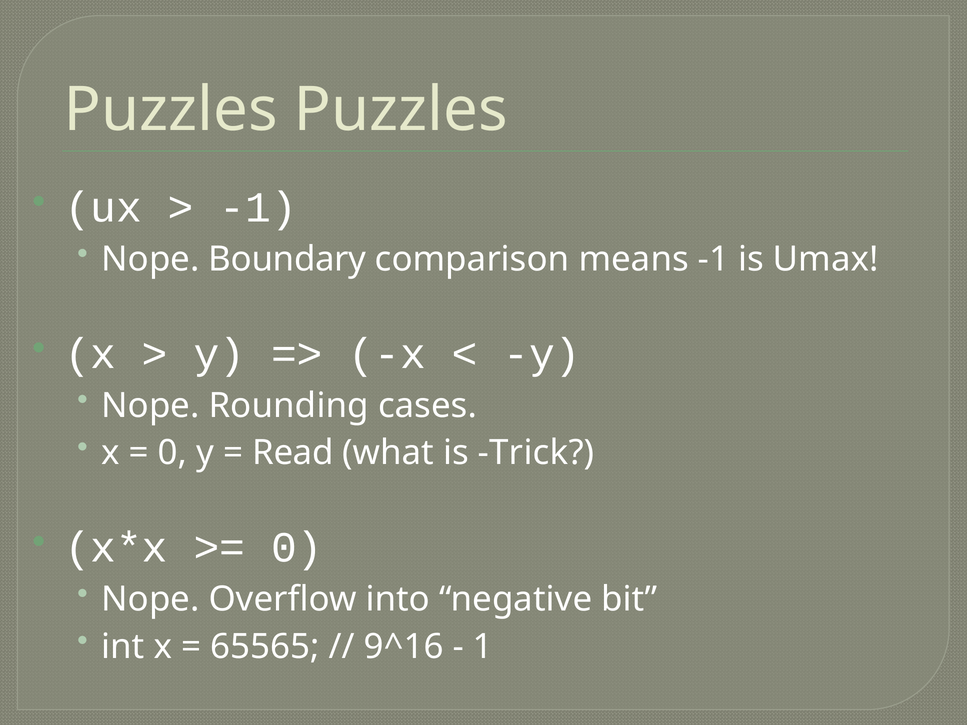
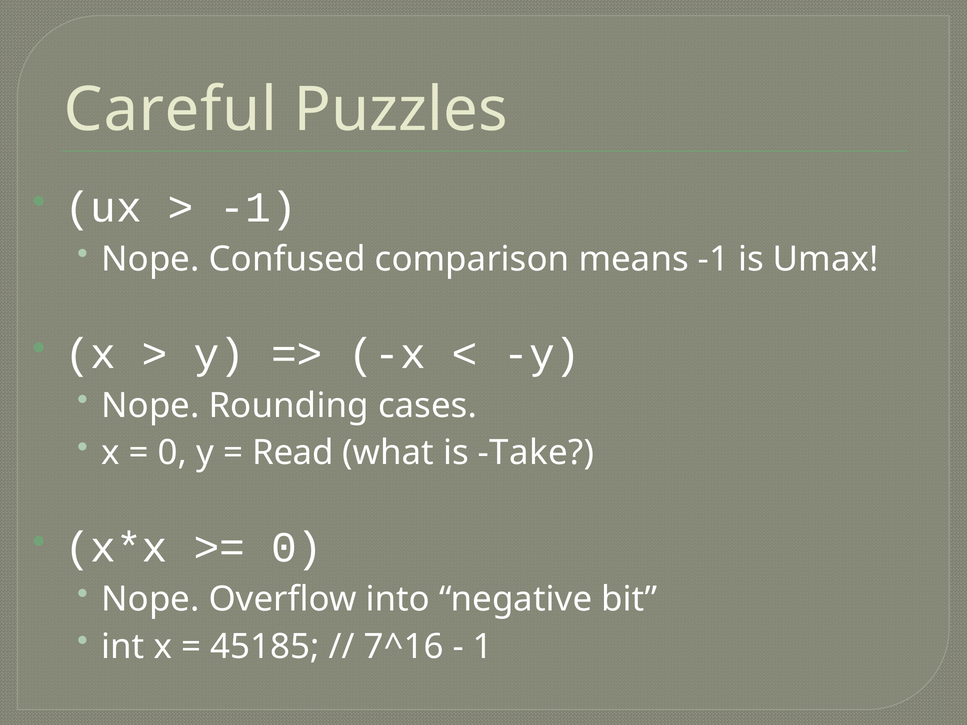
Puzzles: Puzzles -> Careful (170, 110)
Boundary: Boundary -> Confused (287, 259)
Trick: Trick -> Take (536, 453)
65565: 65565 -> 45185 (265, 647)
9^16: 9^16 -> 7^16 (404, 647)
